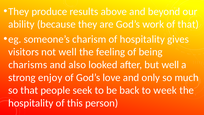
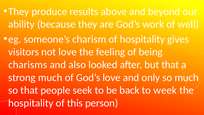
of that: that -> well (188, 24)
not well: well -> love (68, 52)
but well: well -> that (170, 65)
strong enjoy: enjoy -> much (50, 77)
